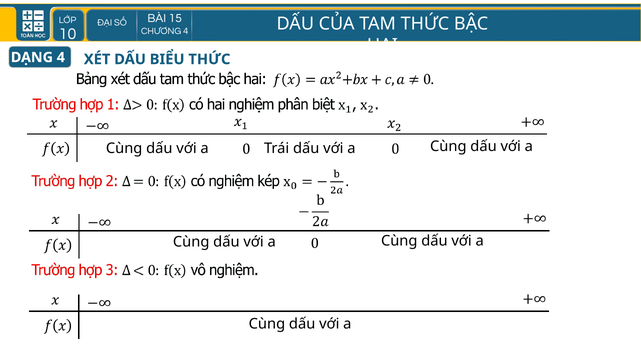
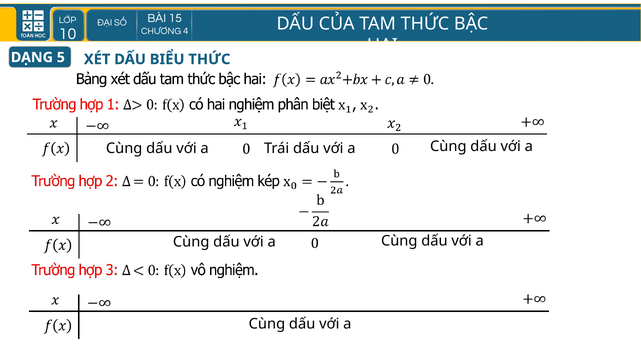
4: 4 -> 5 (61, 57)
